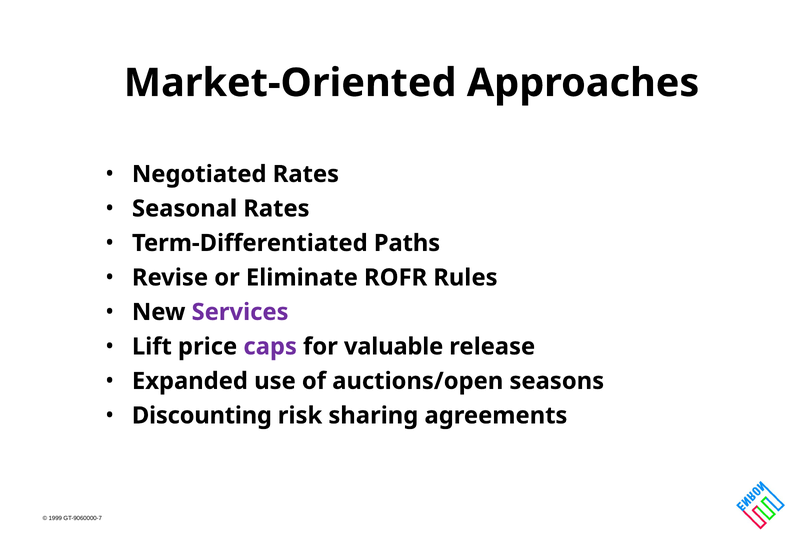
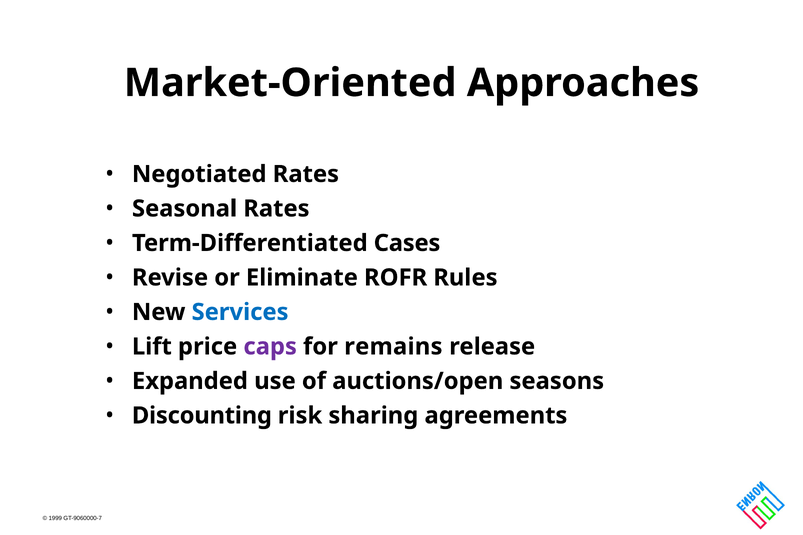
Paths: Paths -> Cases (407, 243)
Services colour: purple -> blue (240, 312)
valuable: valuable -> remains (393, 347)
